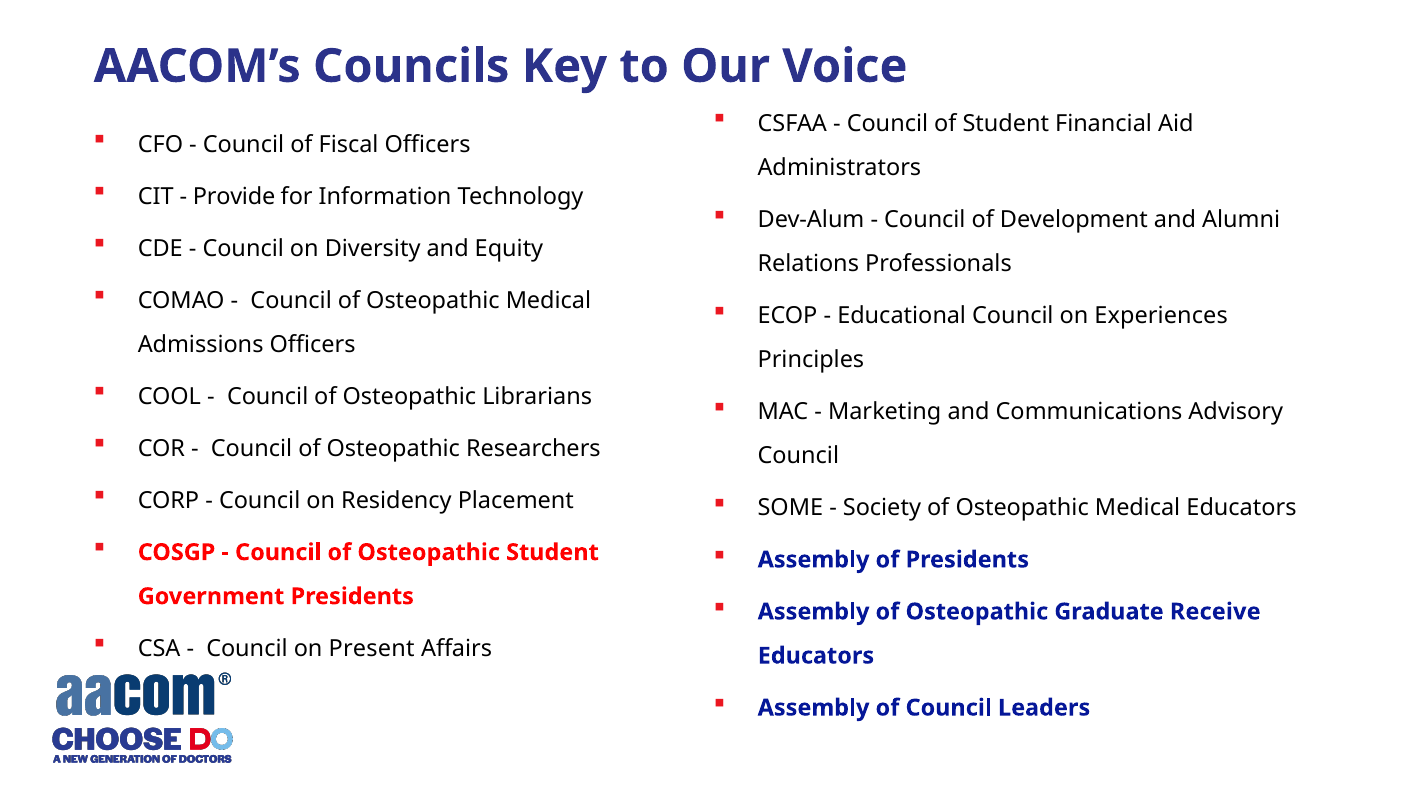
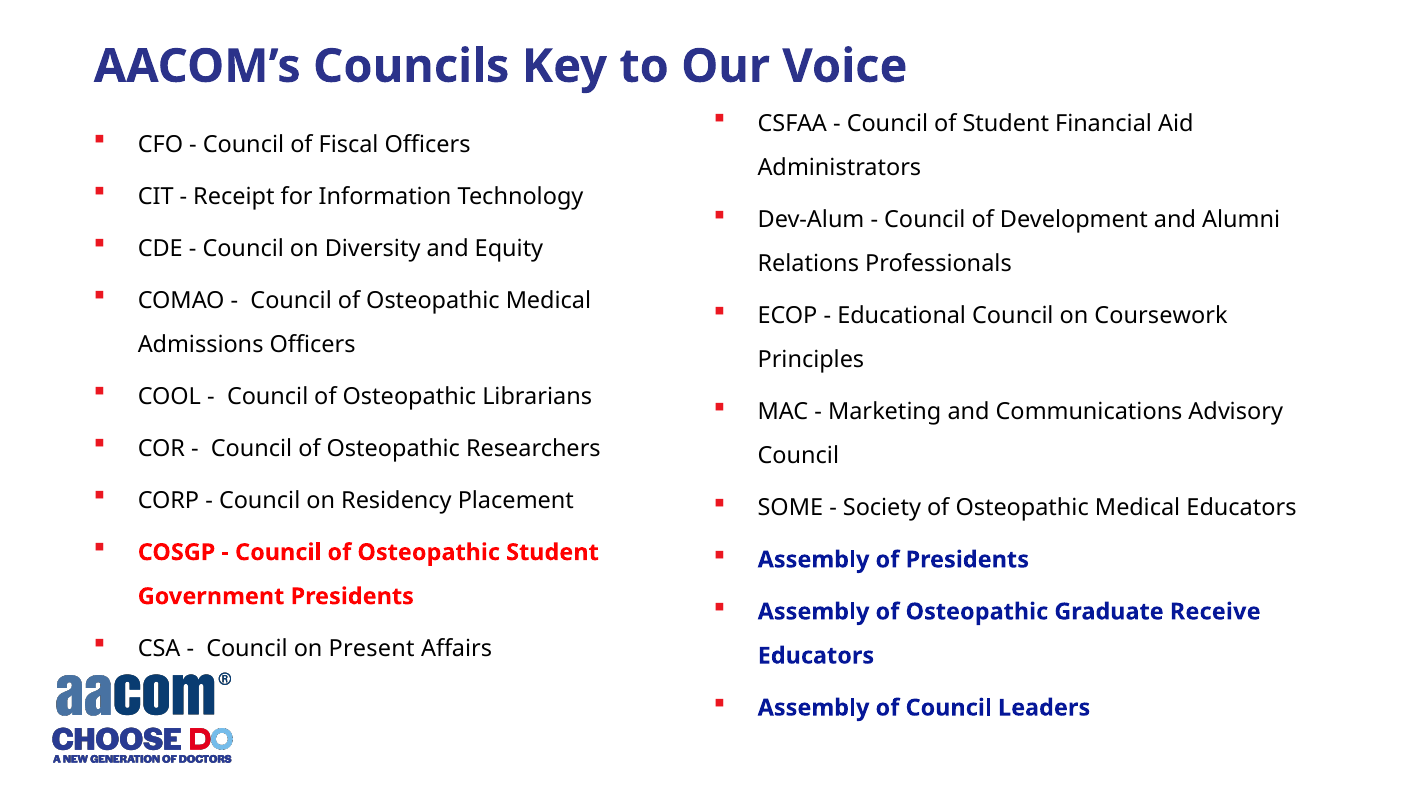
Provide: Provide -> Receipt (234, 196)
Experiences: Experiences -> Coursework (1161, 316)
